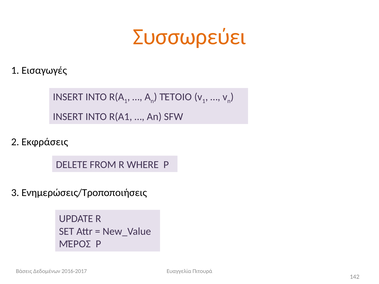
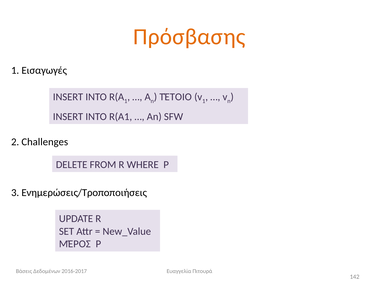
Συσσωρεύει: Συσσωρεύει -> Πρόσβασης (189, 37)
Εκφράσεις: Εκφράσεις -> Challenges (45, 142)
